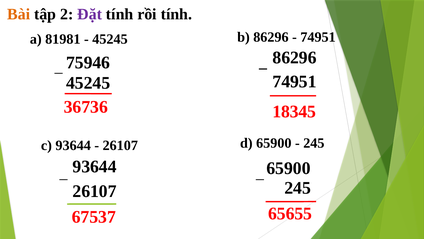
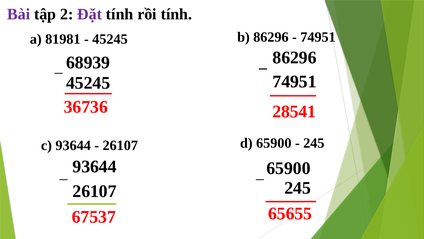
Bài colour: orange -> purple (19, 14)
75946: 75946 -> 68939 (88, 63)
18345: 18345 -> 28541 (294, 111)
